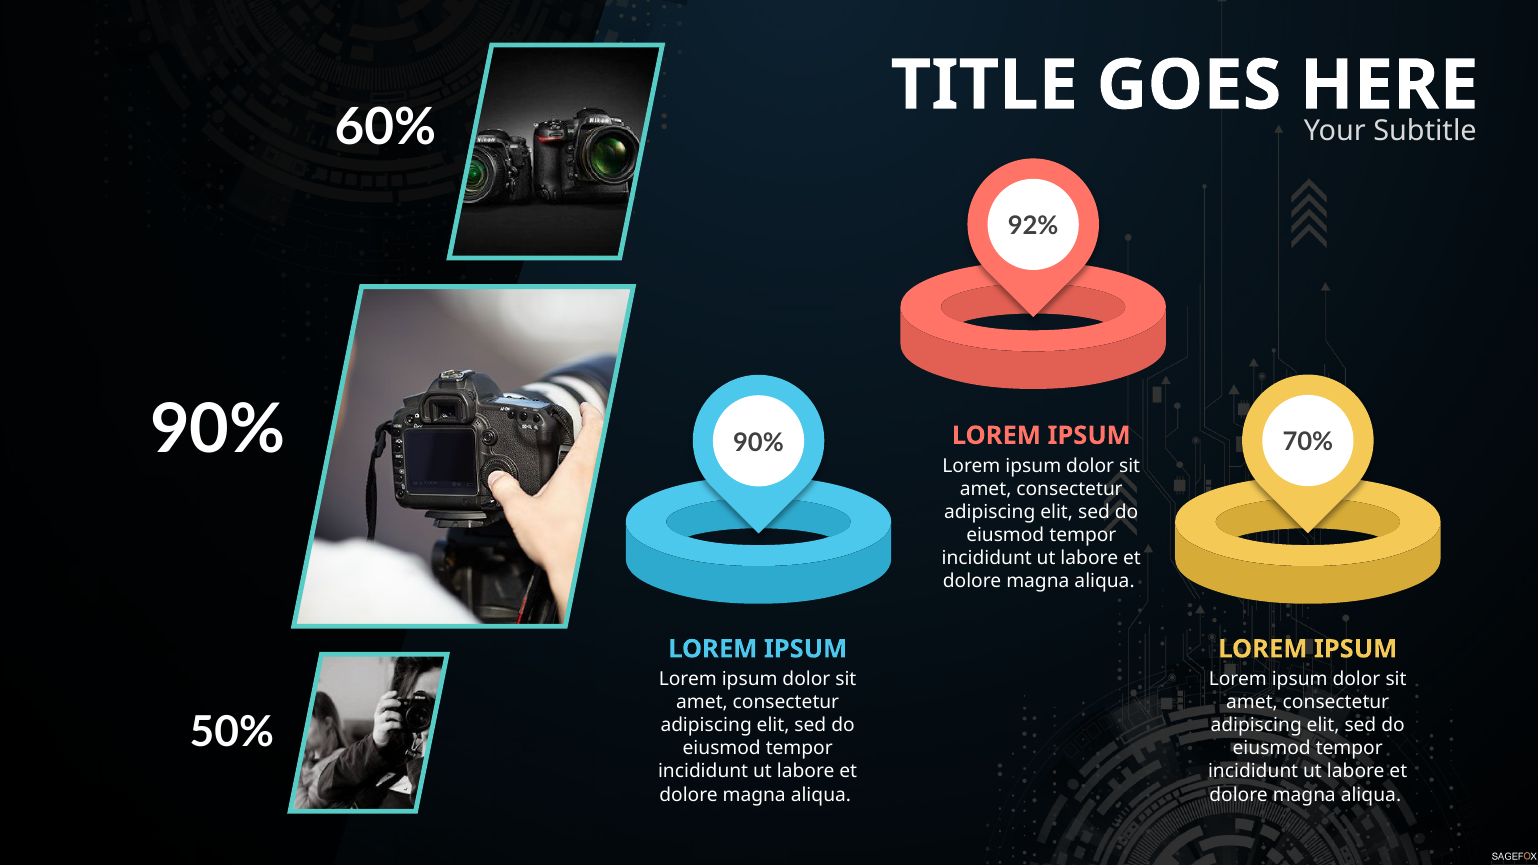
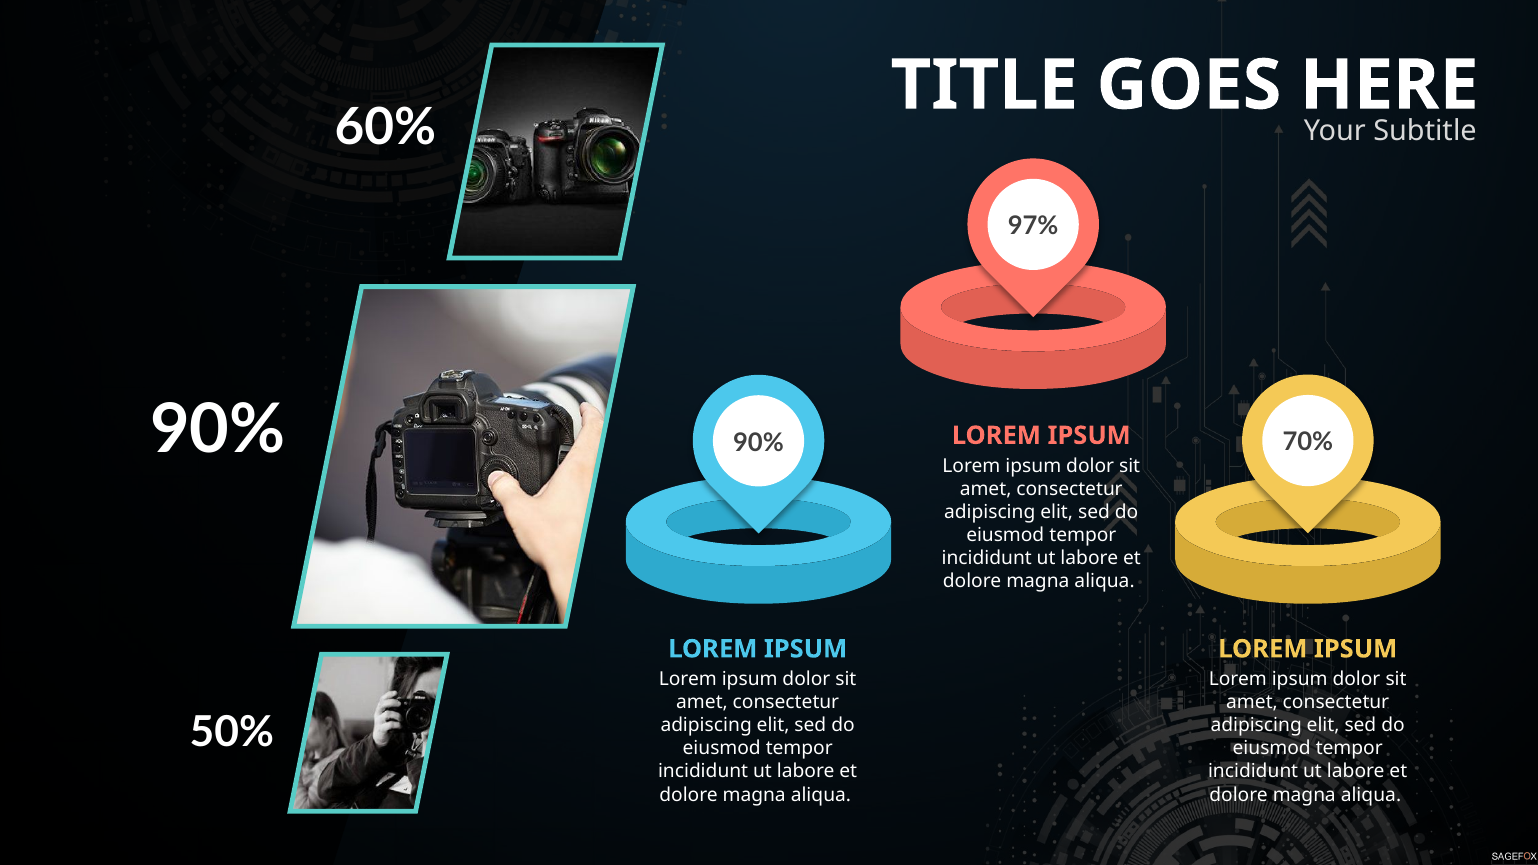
92%: 92% -> 97% (1033, 226)
